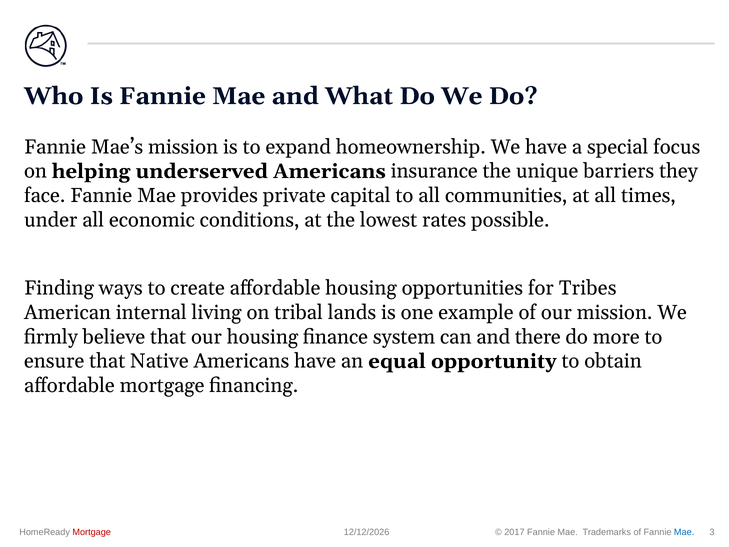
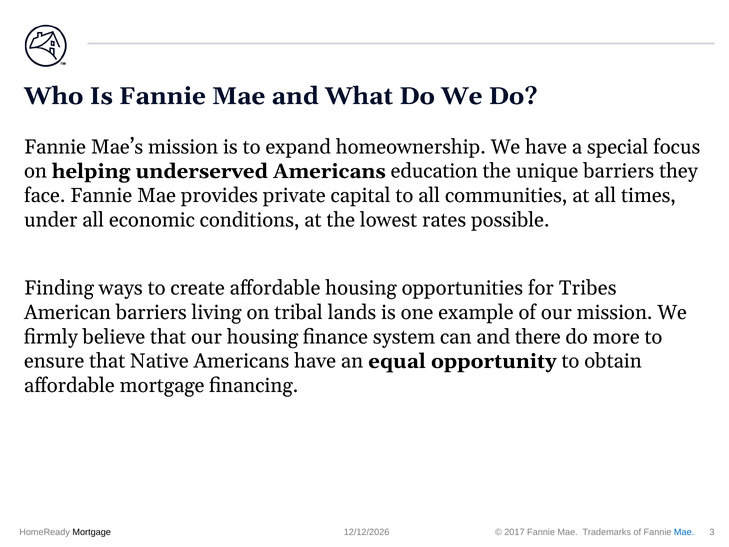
insurance: insurance -> education (434, 171)
American internal: internal -> barriers (151, 312)
Mortgage colour: red -> black (92, 532)
